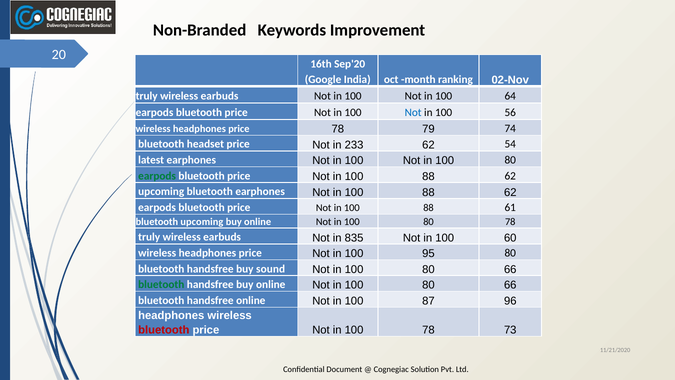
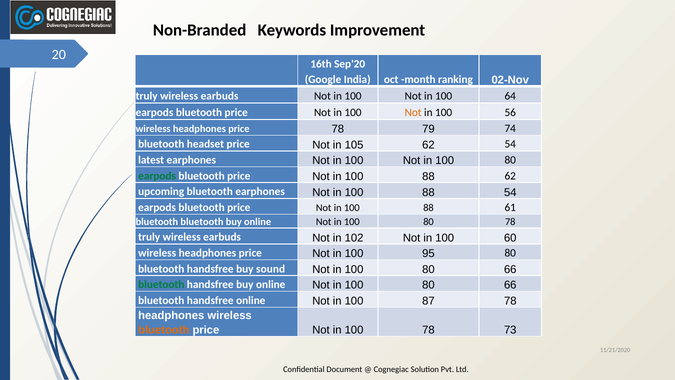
Not colour: blue -> orange (413, 112)
233: 233 -> 105 (354, 145)
62: 62 -> 54 (510, 192)
bluetooth upcoming: upcoming -> bluetooth (202, 221)
835: 835 -> 102 (354, 237)
87 96: 96 -> 78 (510, 301)
bluetooth colour: red -> orange (164, 330)
